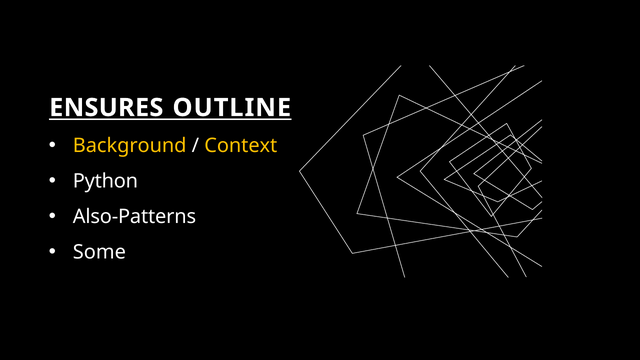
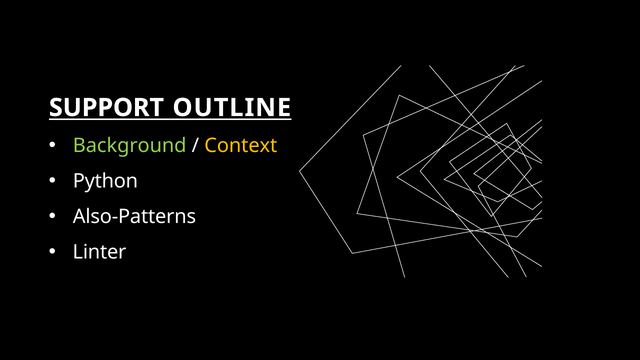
ENSURES: ENSURES -> SUPPORT (106, 108)
Background colour: yellow -> light green (130, 146)
Some: Some -> Linter (99, 252)
